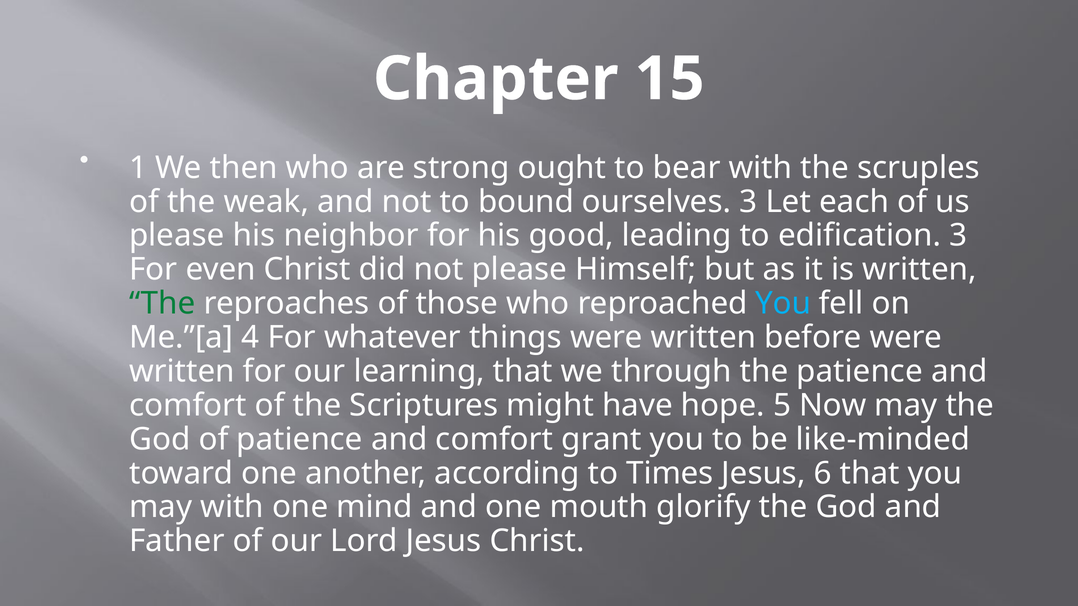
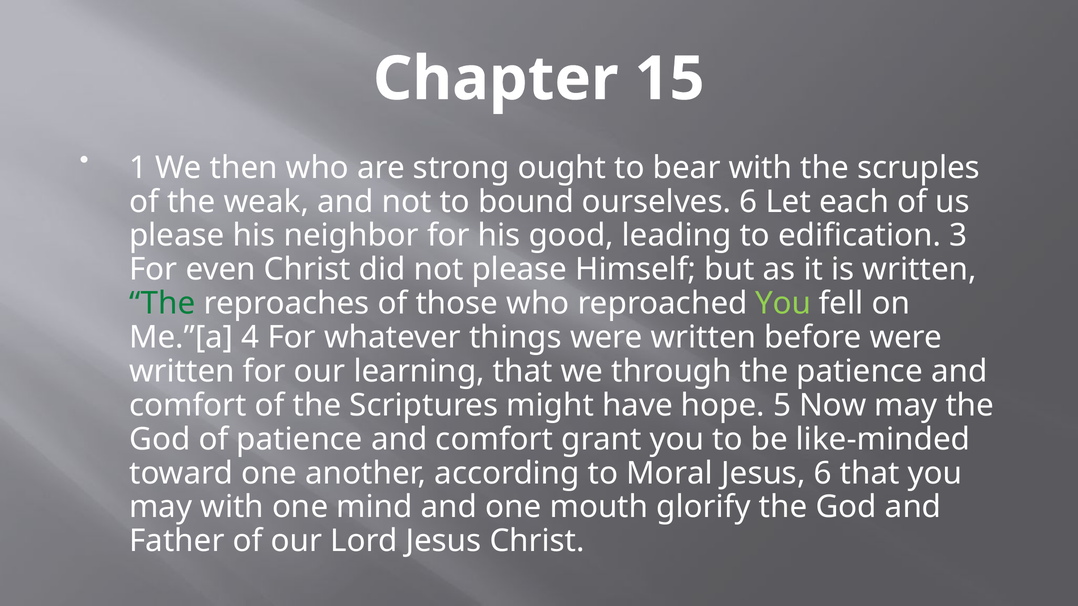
ourselves 3: 3 -> 6 (748, 202)
You colour: light blue -> light green (783, 304)
Times: Times -> Moral (670, 473)
